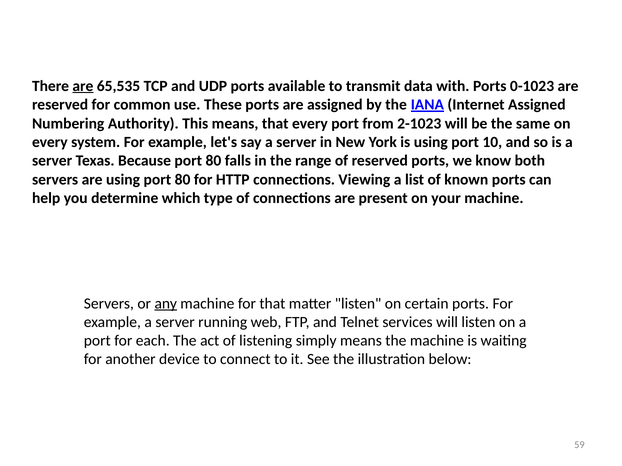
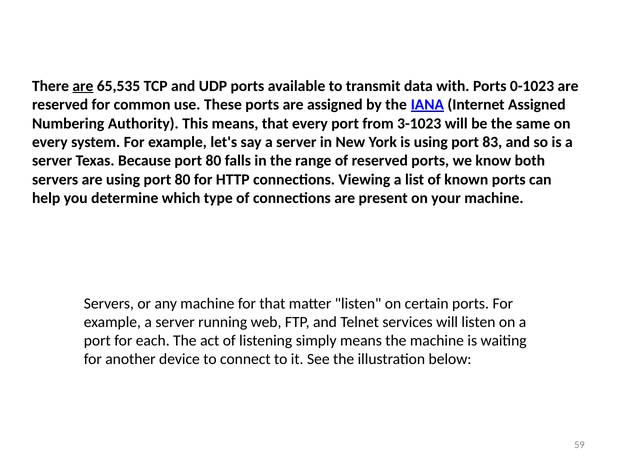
2-1023: 2-1023 -> 3-1023 (419, 124)
10: 10 -> 83 (492, 142)
any underline: present -> none (166, 304)
